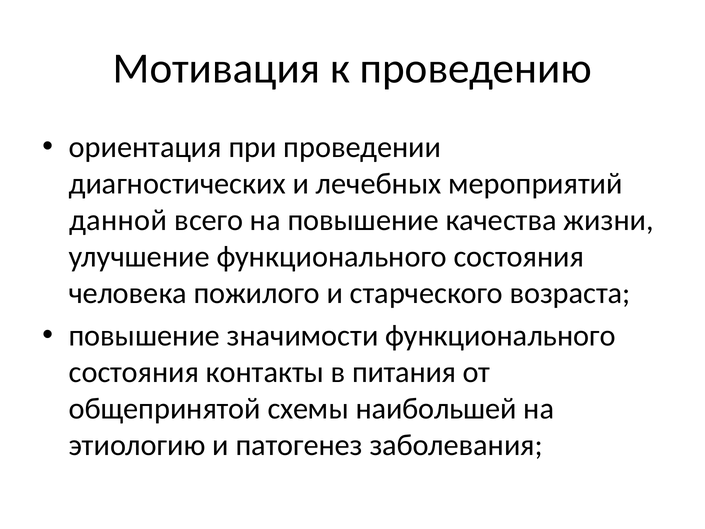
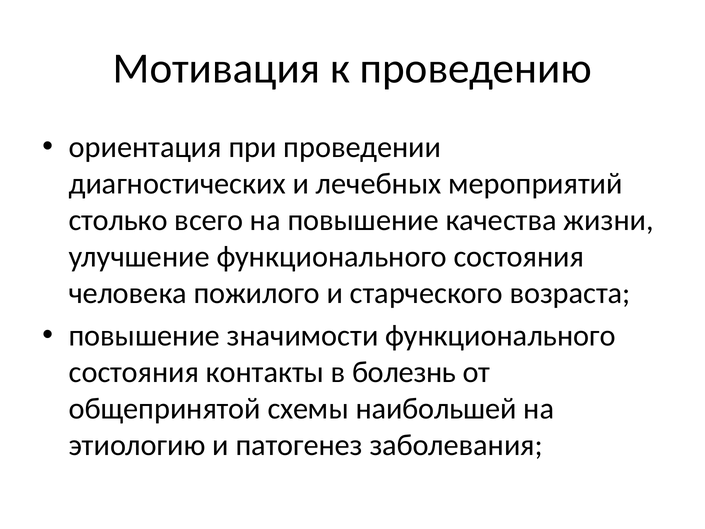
данной: данной -> столько (118, 220)
питания: питания -> болезнь (404, 372)
